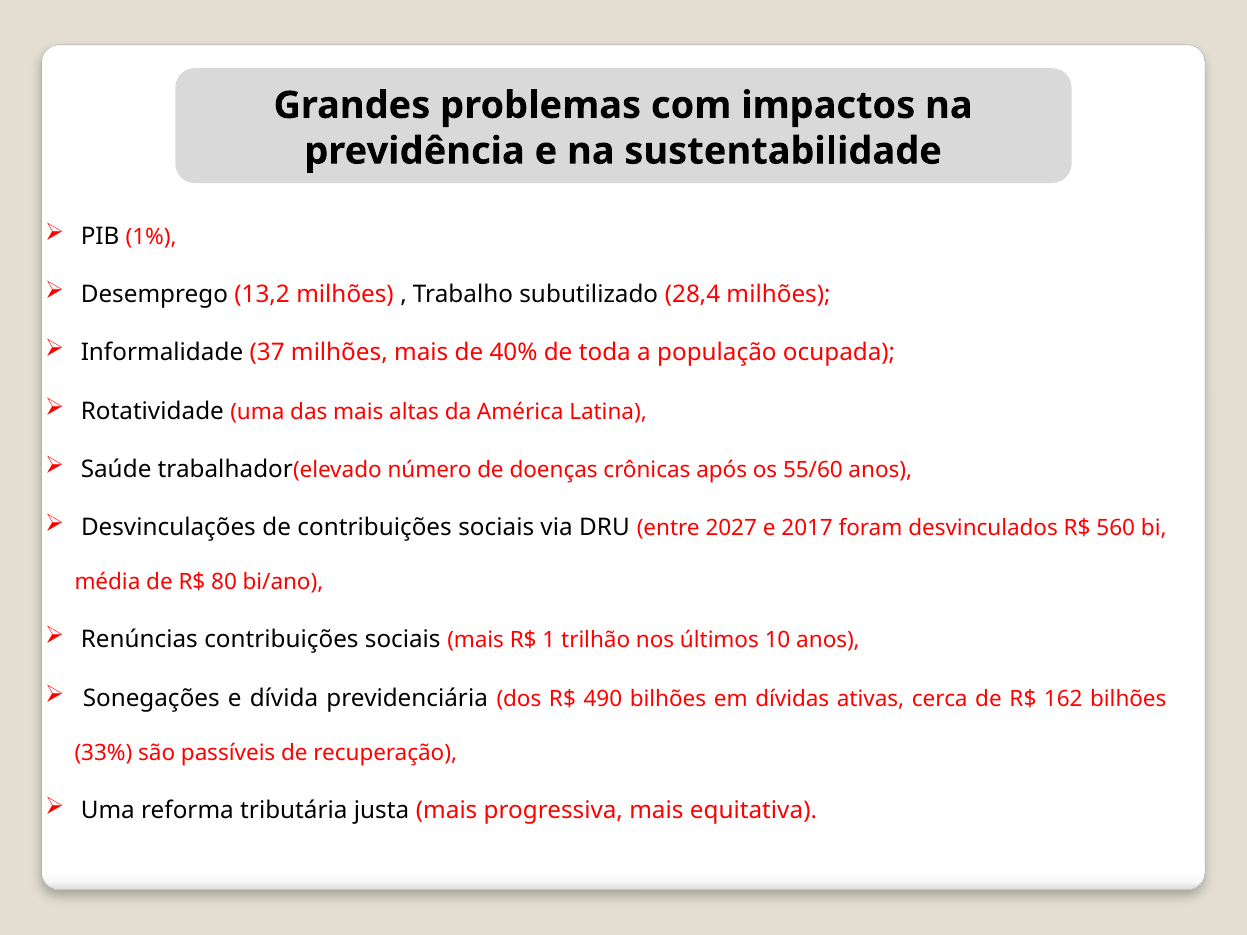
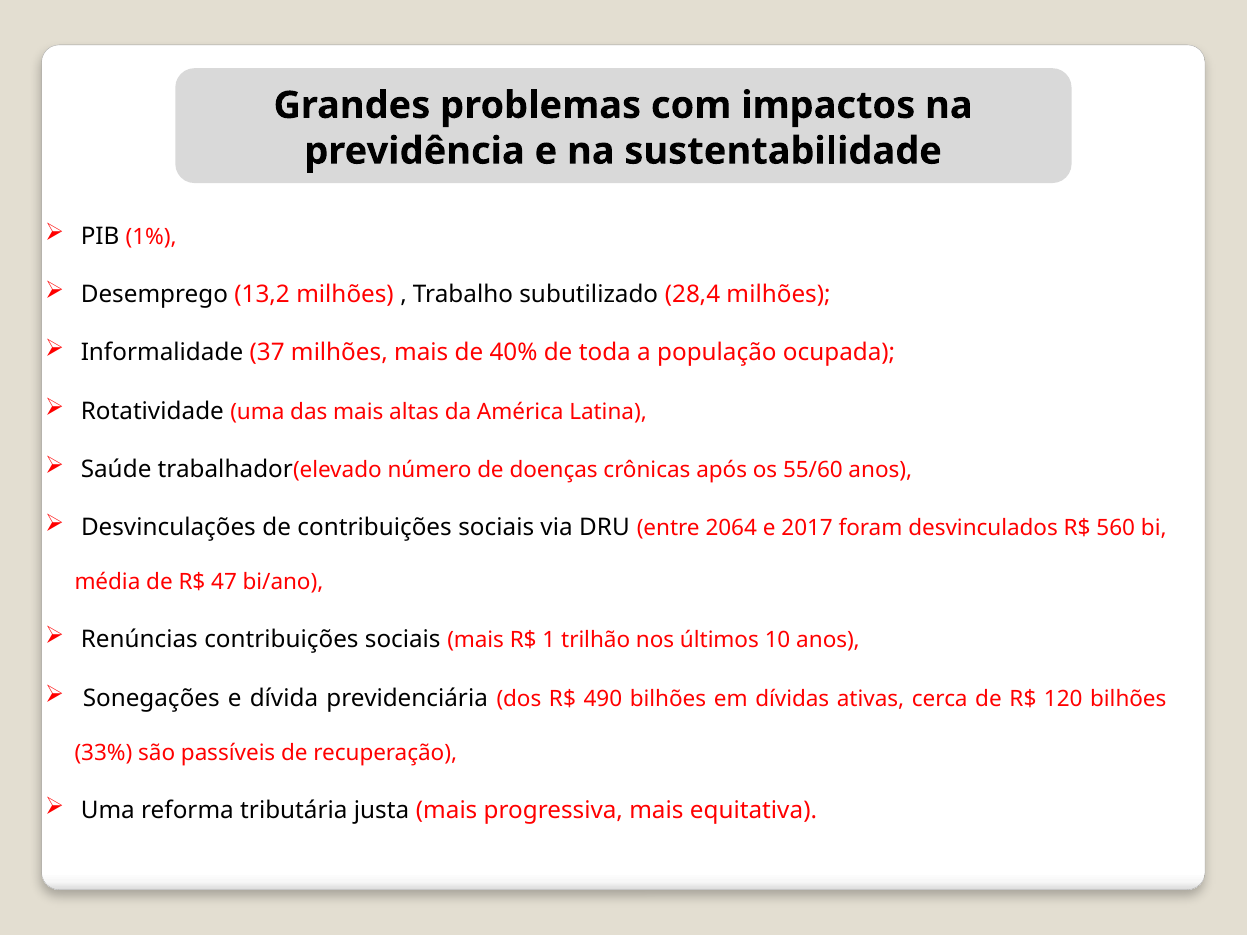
2027: 2027 -> 2064 (731, 528)
80: 80 -> 47 (224, 583)
162: 162 -> 120 (1063, 699)
